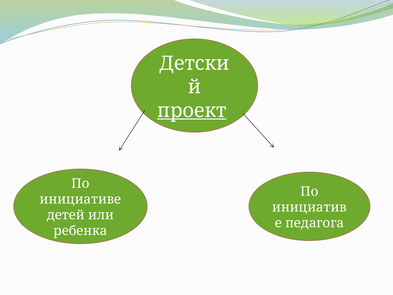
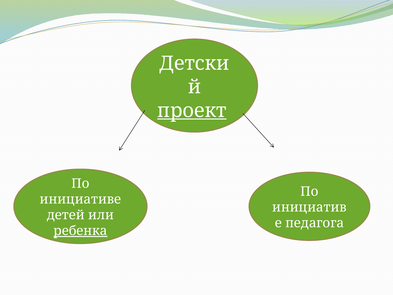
ребенка underline: none -> present (80, 231)
